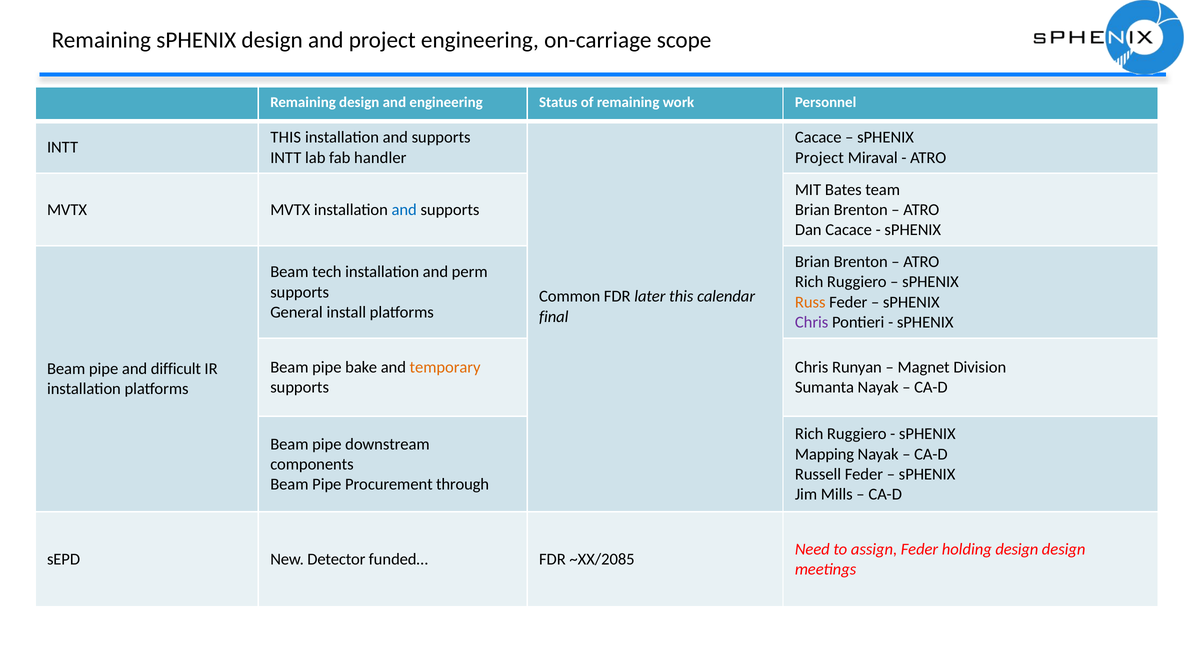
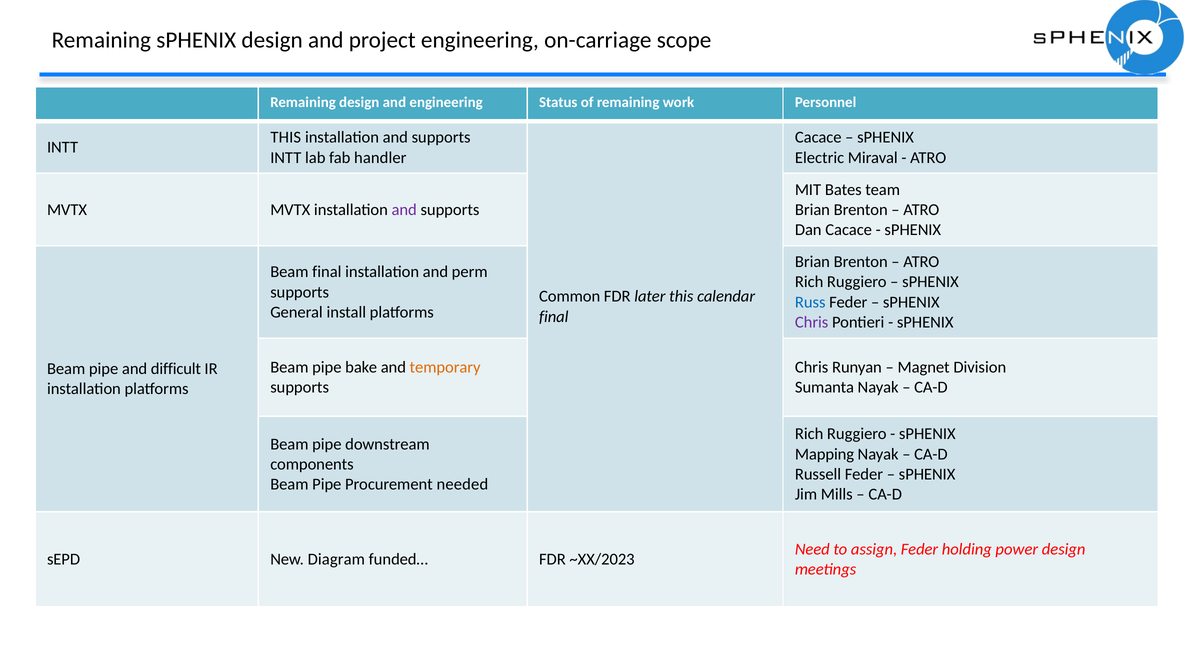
Project: Project -> Electric (820, 158)
and colour: blue -> purple (404, 210)
Beam tech: tech -> final (327, 272)
Russ colour: orange -> blue (810, 302)
through: through -> needed (462, 484)
holding design: design -> power (1017, 549)
Detector: Detector -> Diagram (336, 559)
~XX/2085: ~XX/2085 -> ~XX/2023 (602, 559)
